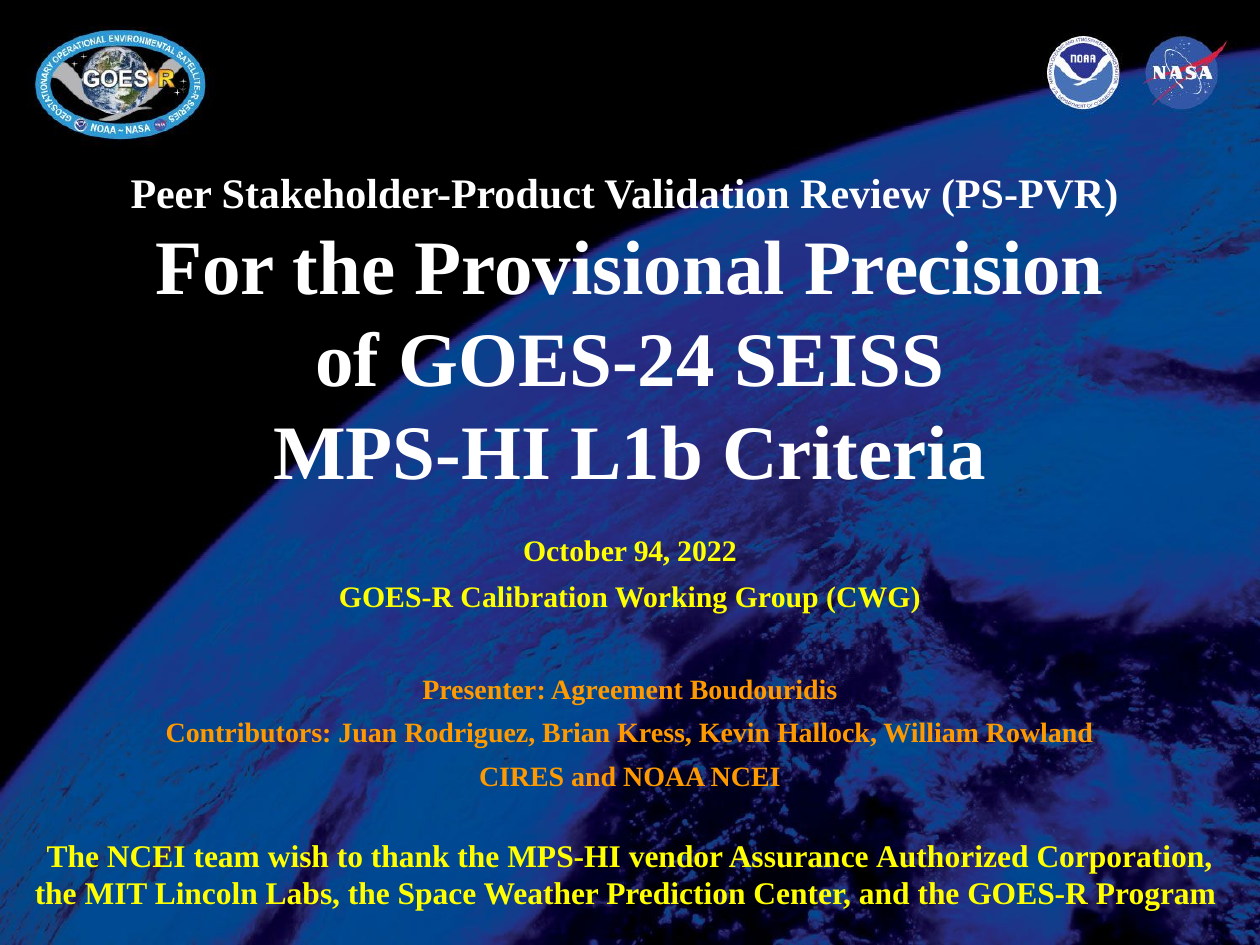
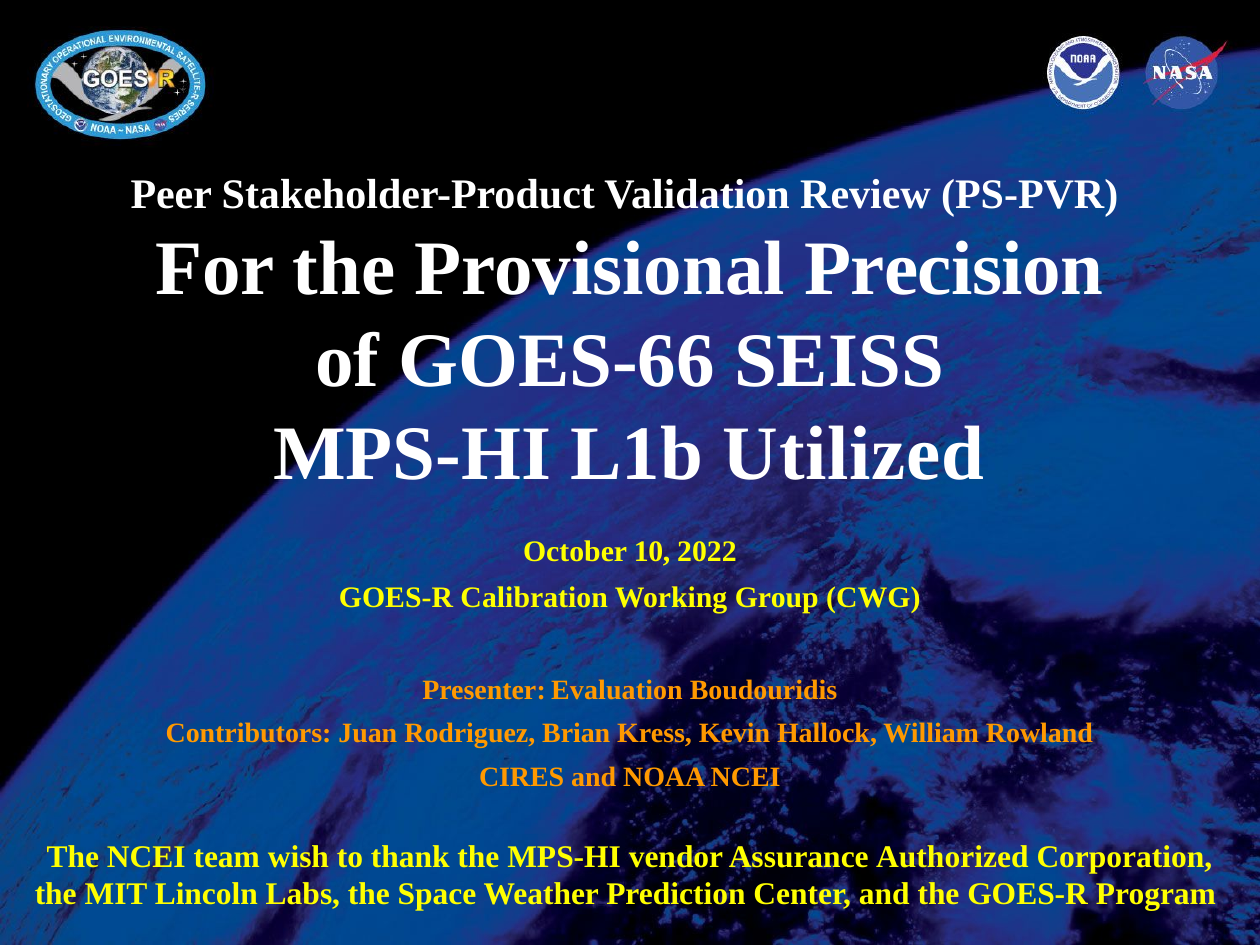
GOES-24: GOES-24 -> GOES-66 (557, 361)
Criteria: Criteria -> Utilized (854, 454)
94: 94 -> 10 (652, 551)
Agreement: Agreement -> Evaluation (617, 690)
